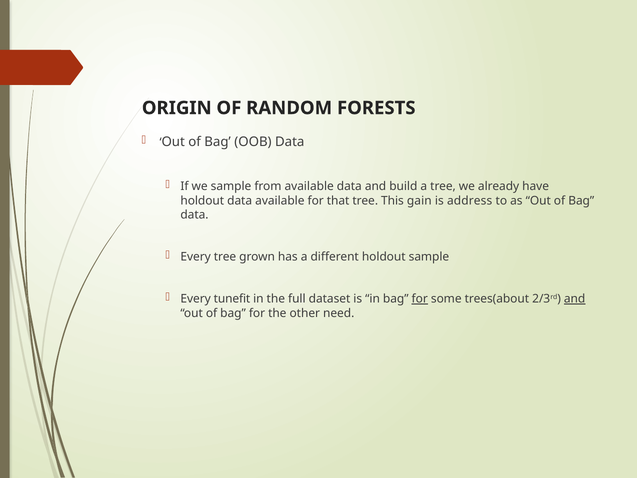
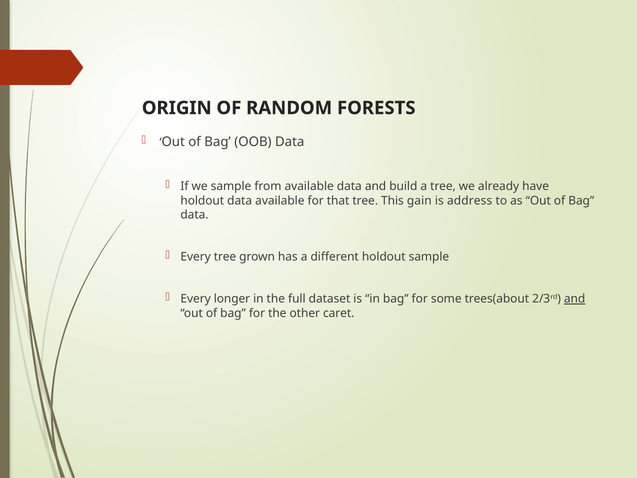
tunefit: tunefit -> longer (232, 299)
for underline: present -> none (420, 299)
need: need -> caret (339, 313)
